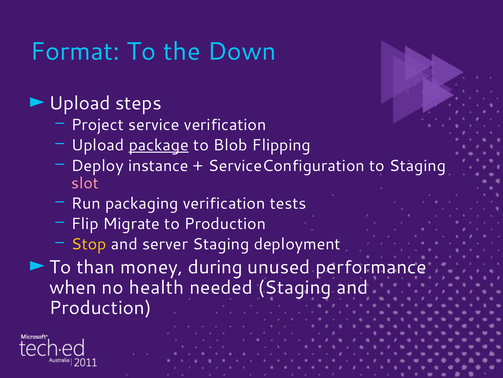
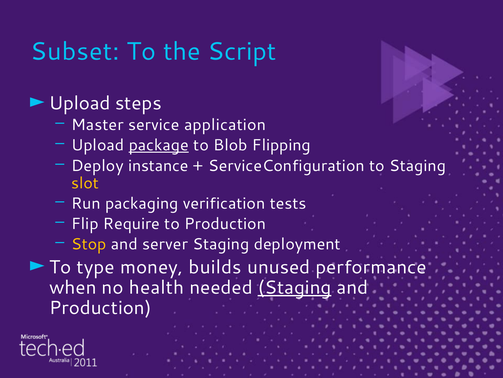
Format: Format -> Subset (75, 51)
Down: Down -> Script (242, 51)
Project: Project -> Master (97, 125)
service verification: verification -> application (225, 125)
slot colour: pink -> yellow (85, 183)
Migrate: Migrate -> Require (131, 223)
than: than -> type (96, 267)
during: during -> builds (215, 267)
Staging underline: none -> present (295, 287)
